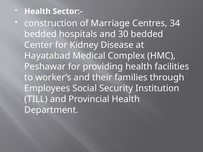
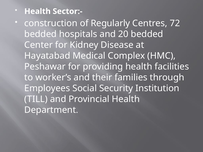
Marriage: Marriage -> Regularly (110, 23)
34: 34 -> 72 (175, 23)
30: 30 -> 20 (123, 34)
